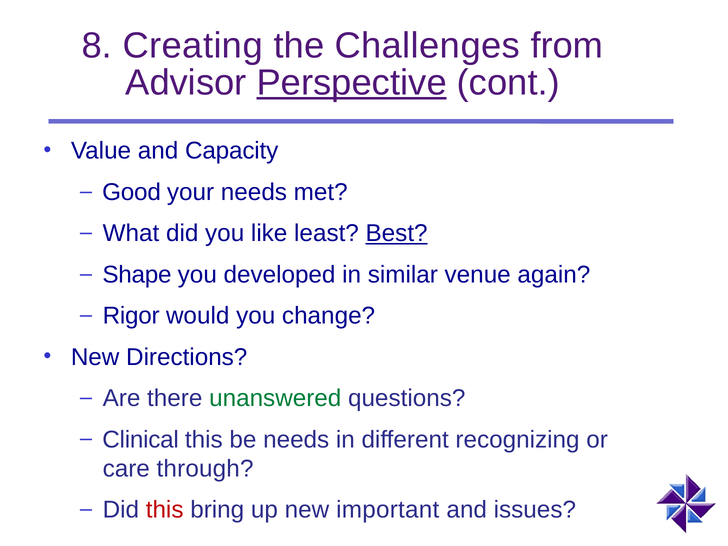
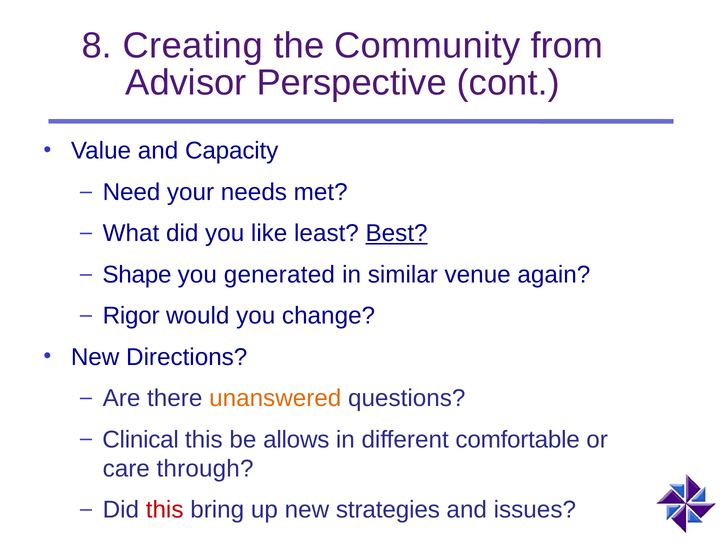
Challenges: Challenges -> Community (427, 46)
Perspective underline: present -> none (352, 83)
Good: Good -> Need (132, 192)
developed: developed -> generated (279, 275)
unanswered colour: green -> orange (275, 398)
be needs: needs -> allows (296, 440)
recognizing: recognizing -> comfortable (518, 440)
important: important -> strategies (388, 510)
